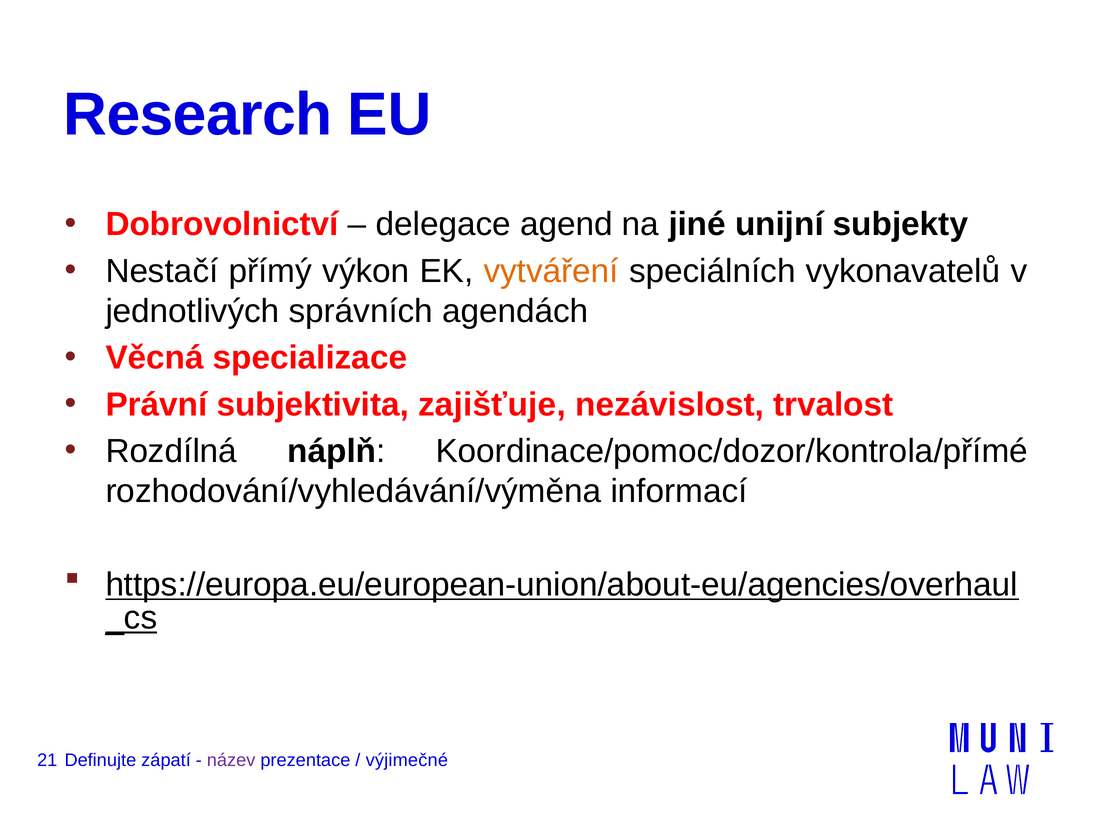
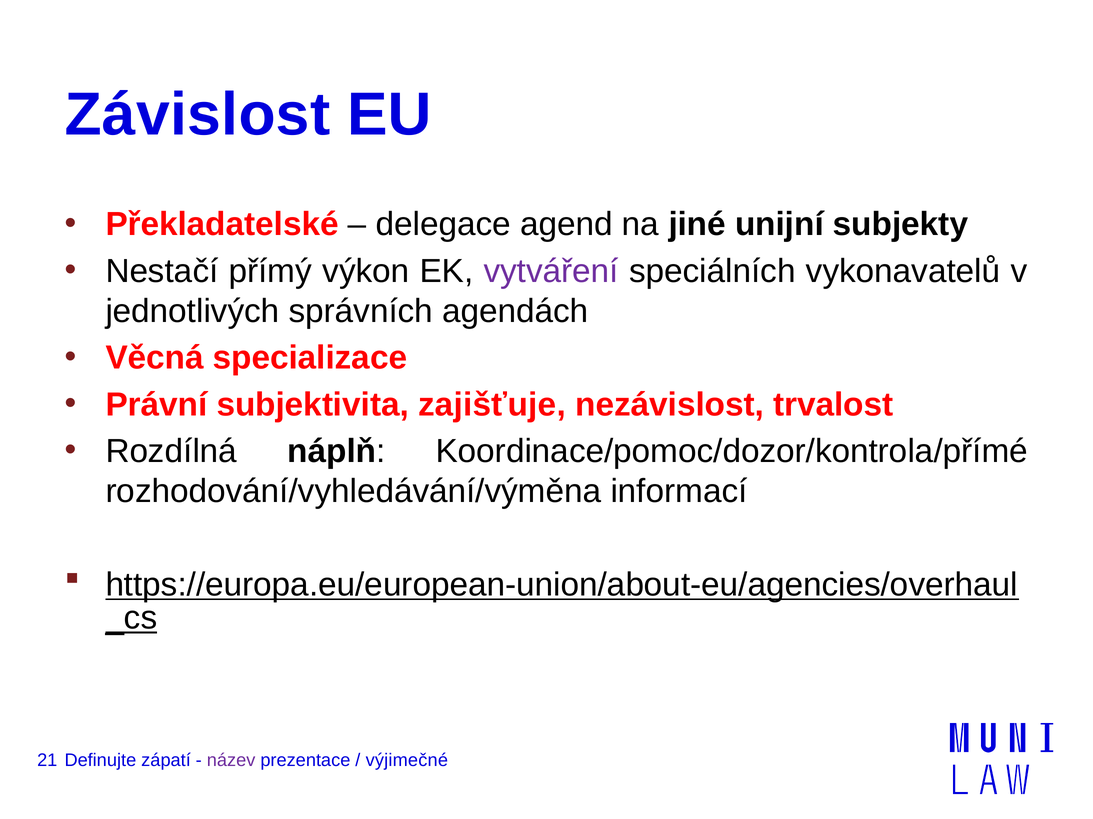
Research: Research -> Závislost (197, 115)
Dobrovolnictví: Dobrovolnictví -> Překladatelské (222, 225)
vytváření colour: orange -> purple (551, 271)
